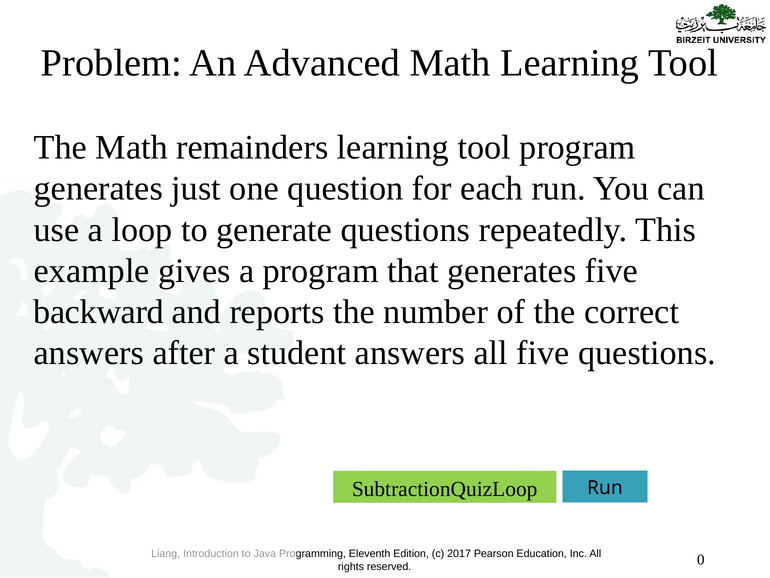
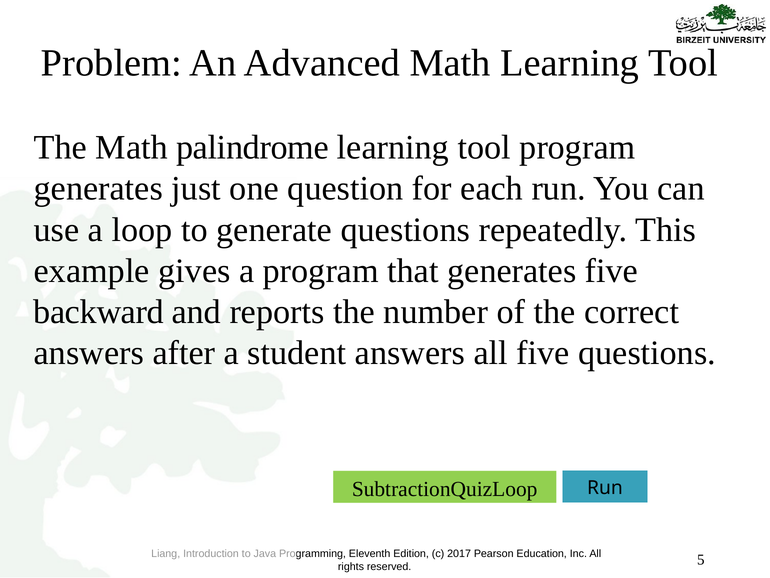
remainders: remainders -> palindrome (253, 147)
0: 0 -> 5 (701, 559)
